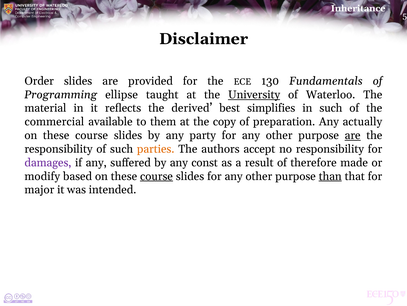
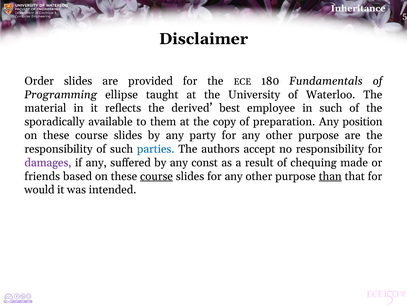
130: 130 -> 180 (270, 81)
University underline: present -> none (254, 94)
simplifies: simplifies -> employee (271, 108)
commercial: commercial -> sporadically (54, 122)
actually: actually -> position (362, 122)
are underline: present -> none (353, 135)
parties colour: orange -> blue (156, 149)
therefore: therefore -> chequing (314, 162)
modify: modify -> friends (42, 176)
major: major -> would (39, 189)
